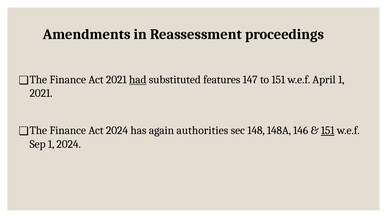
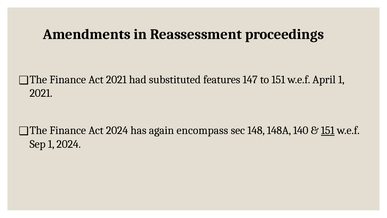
had underline: present -> none (138, 80)
authorities: authorities -> encompass (202, 130)
146: 146 -> 140 (301, 130)
